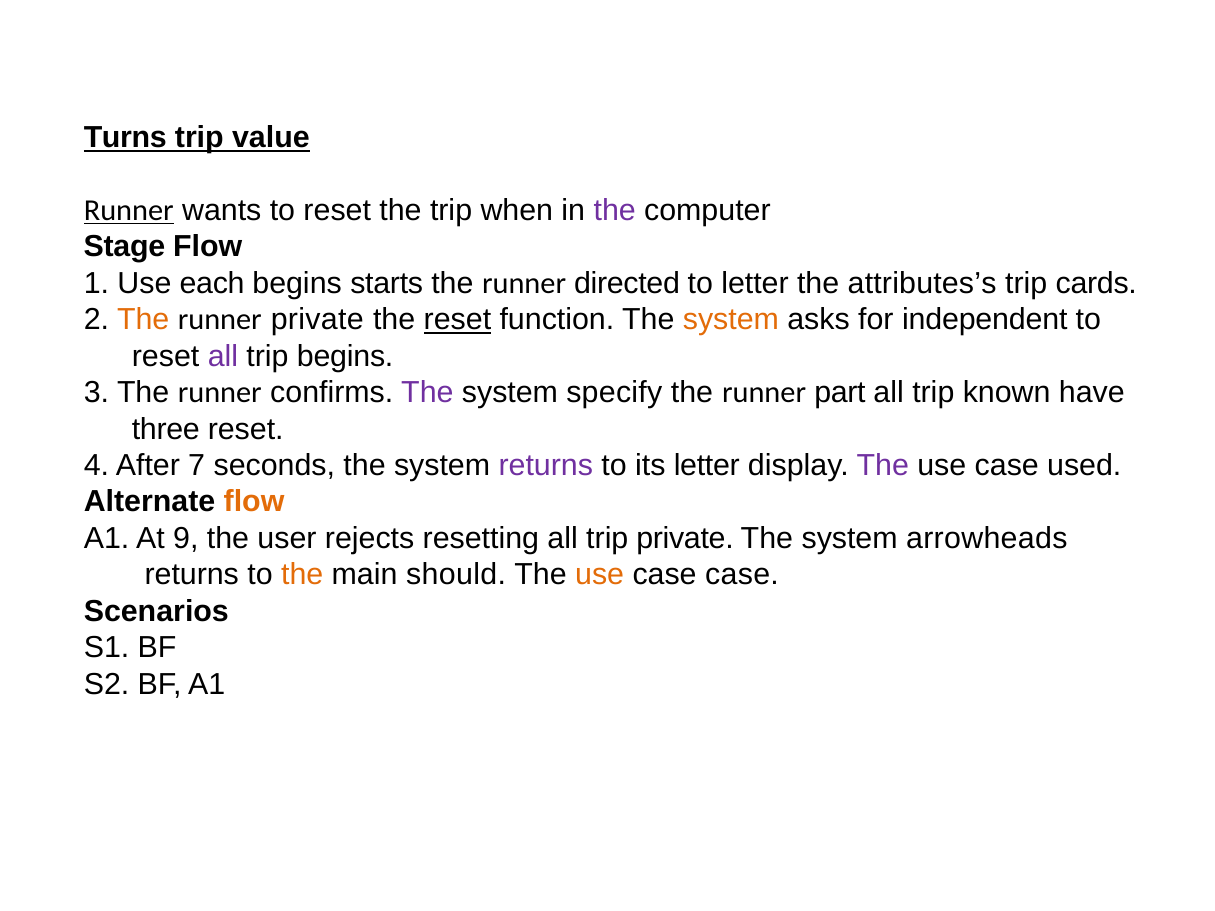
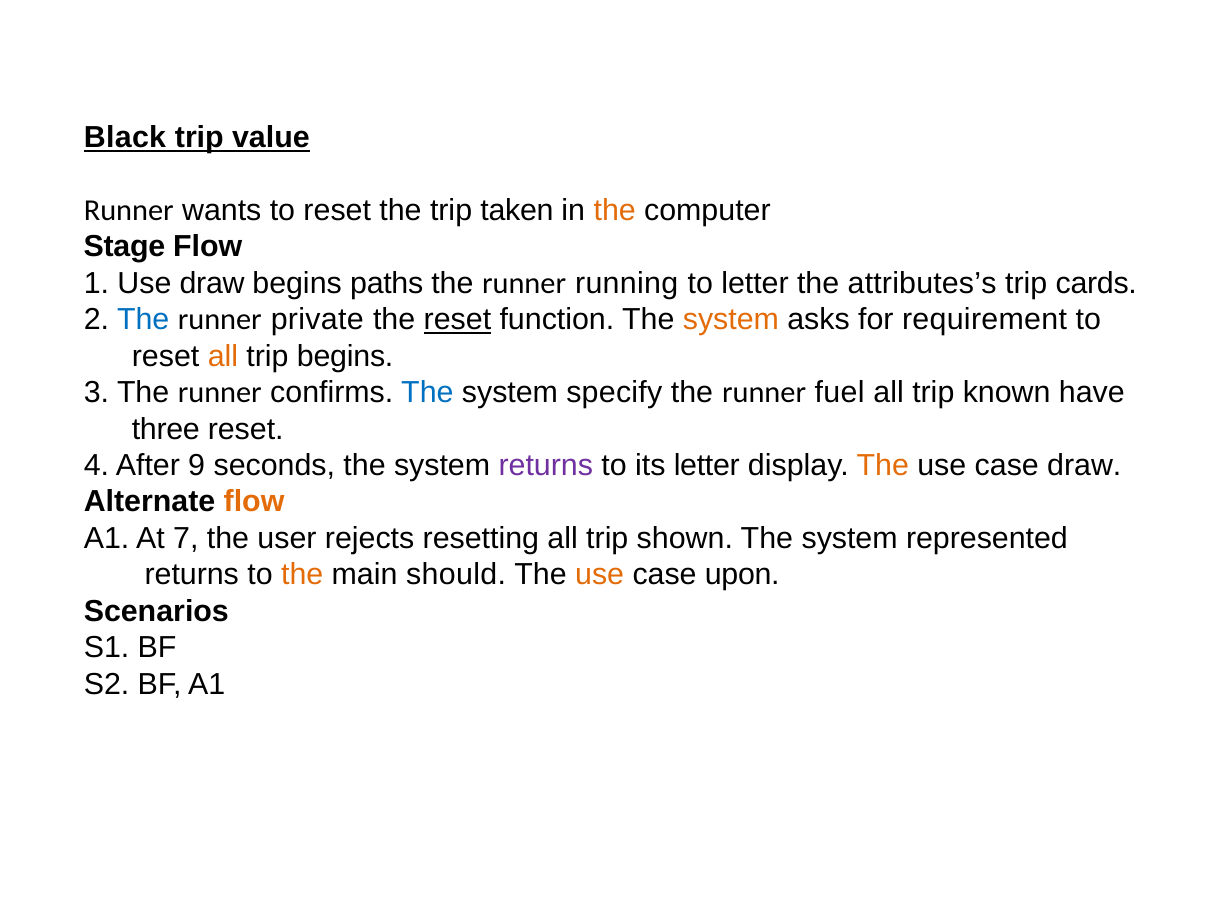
Turns: Turns -> Black (125, 138)
Runner underline: present -> none (129, 210)
when: when -> taken (517, 210)
the colour: purple -> orange (615, 210)
Use each: each -> draw (212, 283)
starts: starts -> paths (387, 283)
directed: directed -> running (627, 283)
The colour: orange -> blue (143, 320)
independent: independent -> requirement (985, 320)
all colour: purple -> orange (223, 356)
The colour: purple -> blue (427, 393)
part: part -> fuel (840, 393)
7: 7 -> 9 (197, 466)
The colour: purple -> orange (883, 466)
case used: used -> draw (1084, 466)
9: 9 -> 7 (186, 539)
trip private: private -> shown (685, 539)
arrowheads: arrowheads -> represented (987, 539)
case case: case -> upon (742, 575)
